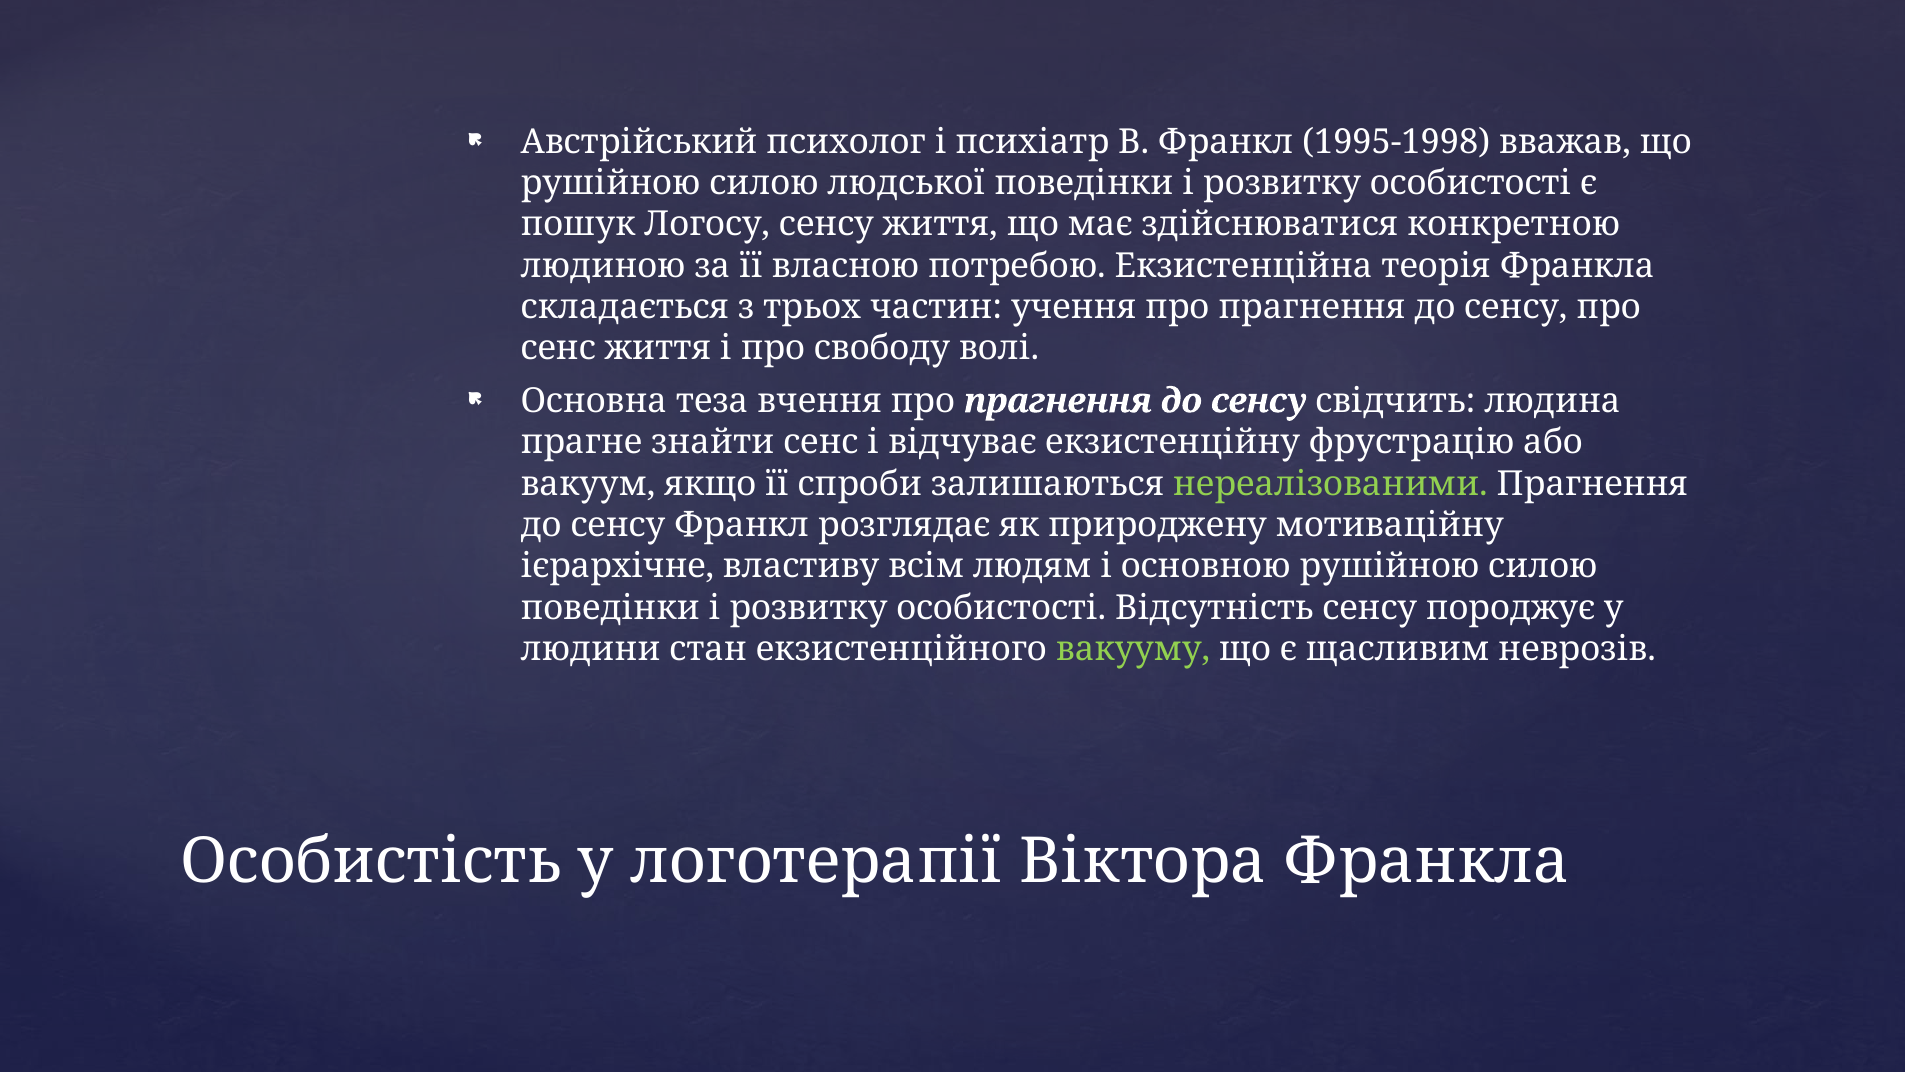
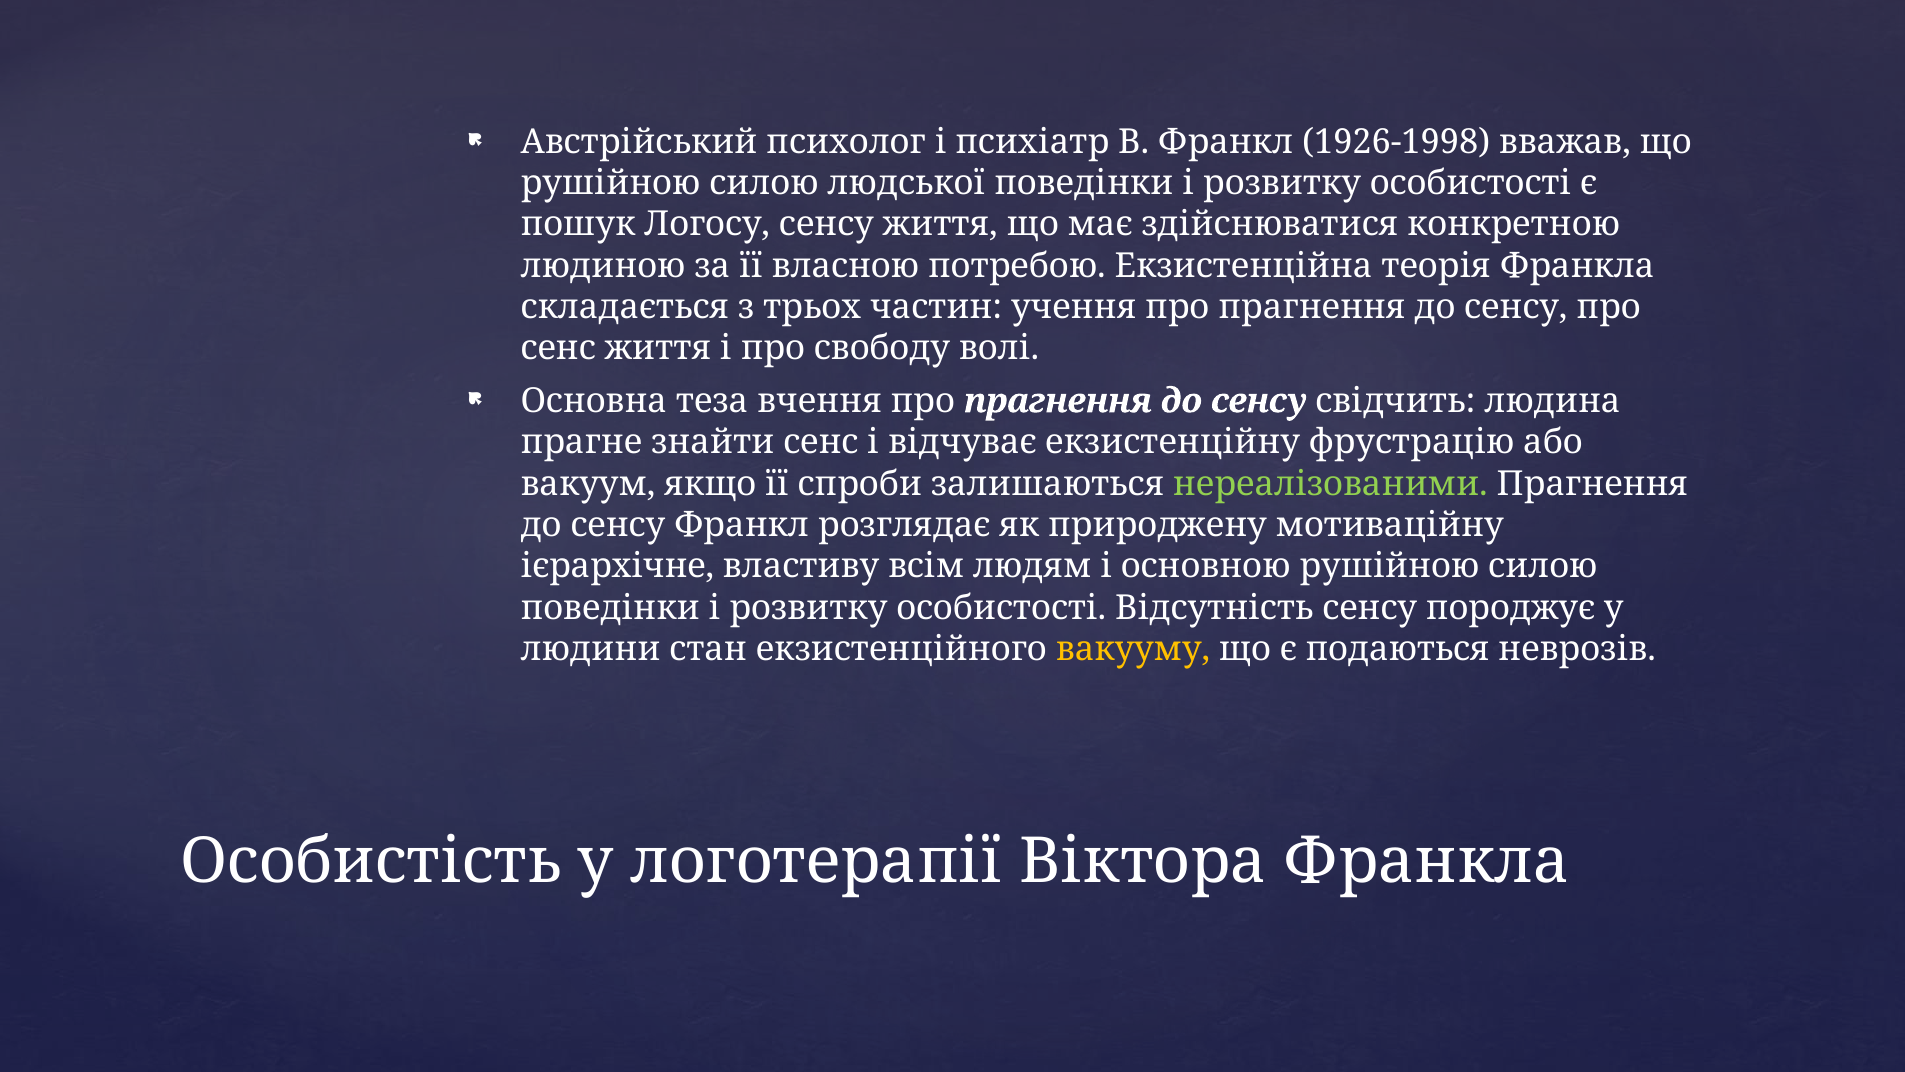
1995-1998: 1995-1998 -> 1926-1998 (1396, 142)
вакууму colour: light green -> yellow (1133, 649)
щасливим: щасливим -> подаються (1398, 649)
